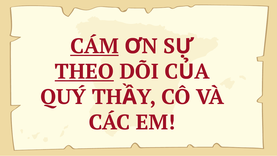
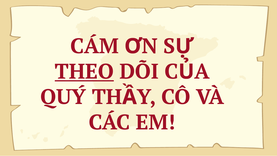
CÁM underline: present -> none (95, 46)
